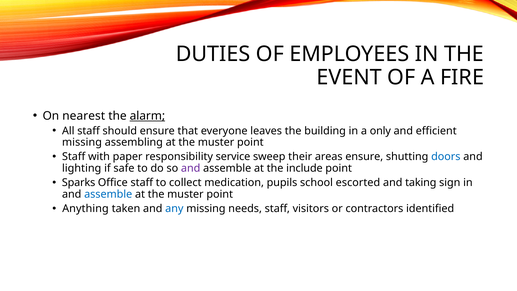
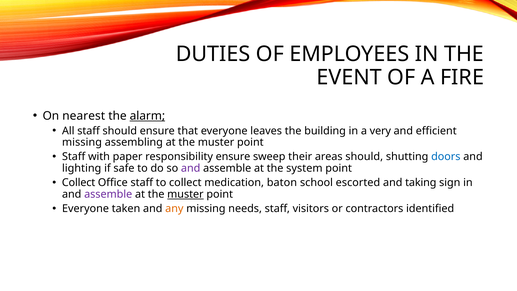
only: only -> very (380, 131)
responsibility service: service -> ensure (233, 157)
areas ensure: ensure -> should (364, 157)
include: include -> system (304, 168)
Sparks: Sparks -> Collect (79, 183)
pupils: pupils -> baton (282, 183)
assemble colour: blue -> purple (108, 194)
muster underline: none -> present (185, 194)
Anything: Anything -> Everyone (86, 209)
any colour: blue -> orange (174, 209)
